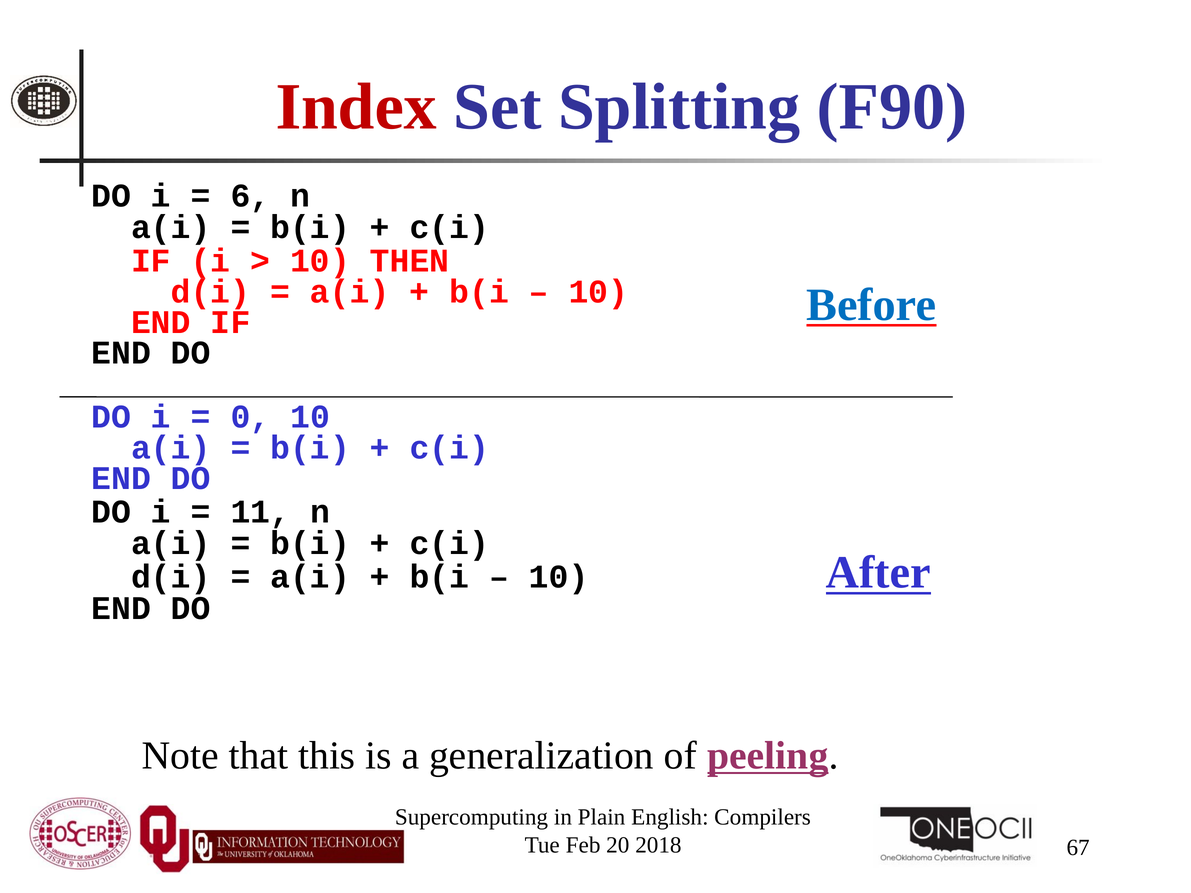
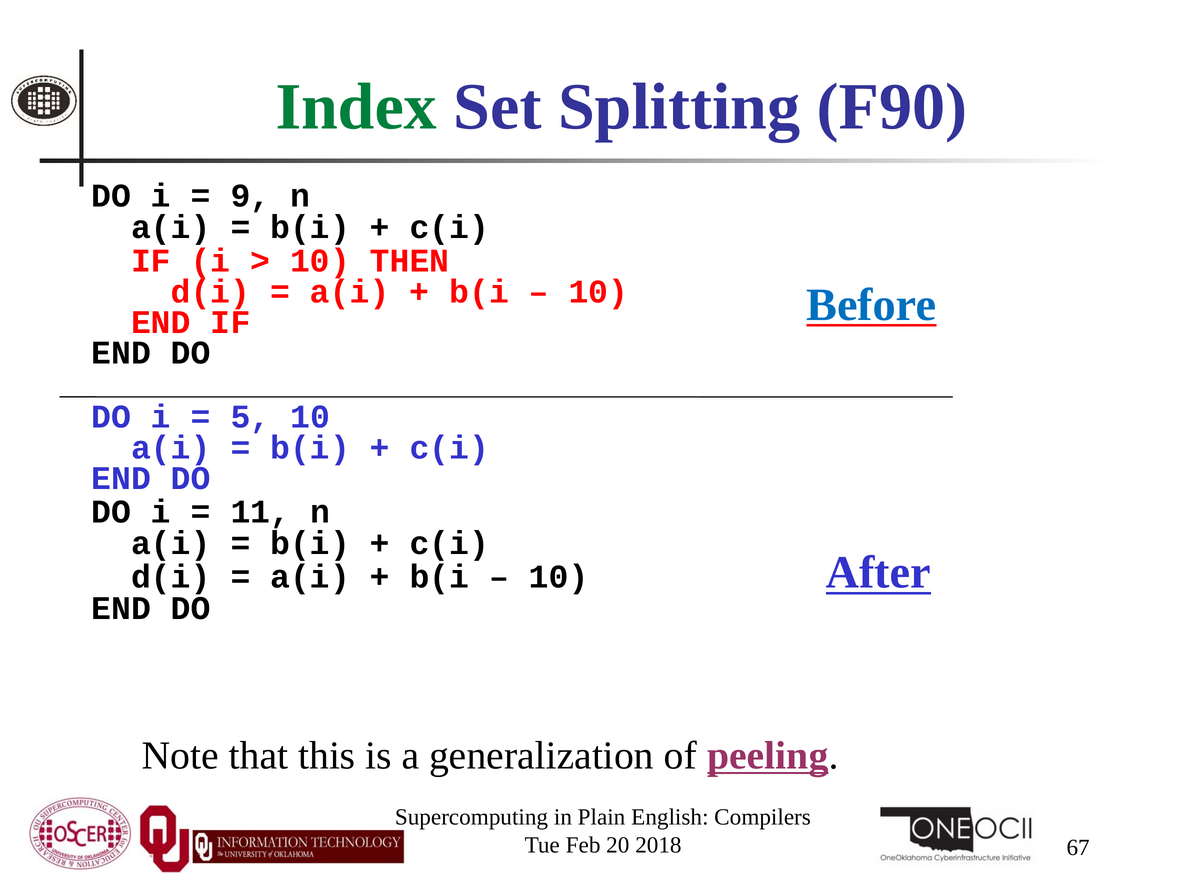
Index colour: red -> green (356, 107)
6: 6 -> 9 (250, 196)
0: 0 -> 5 (250, 417)
